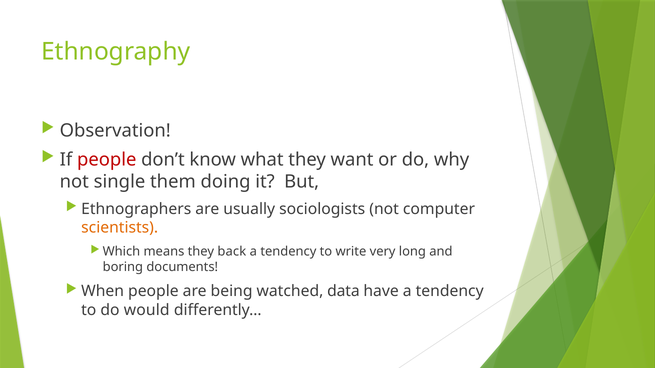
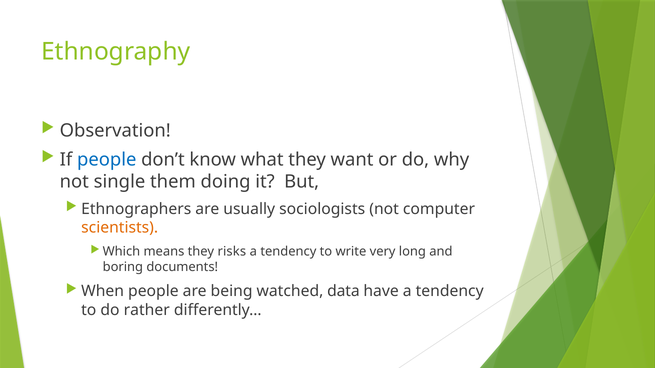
people colour: red -> blue (107, 160)
back: back -> risks (232, 252)
would: would -> rather (147, 310)
